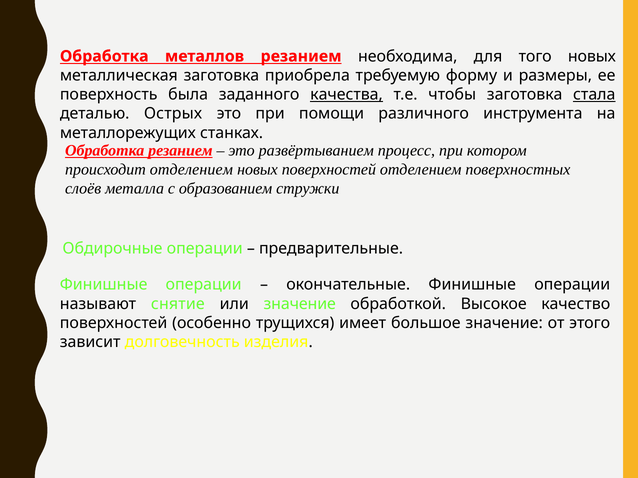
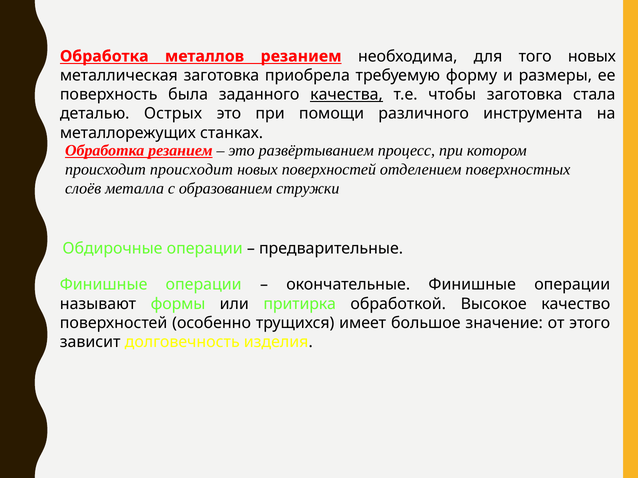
стала underline: present -> none (594, 95)
происходит отделением: отделением -> происходит (191, 170)
снятие: снятие -> формы (178, 304)
или значение: значение -> притирка (300, 304)
